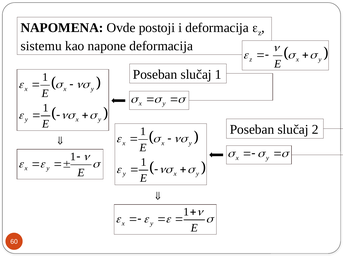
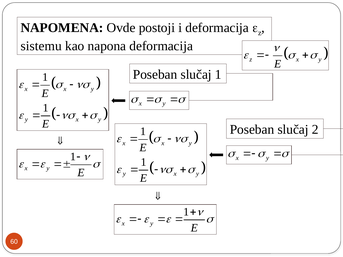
napone: napone -> napona (107, 46)
